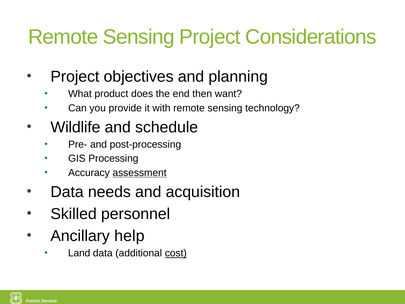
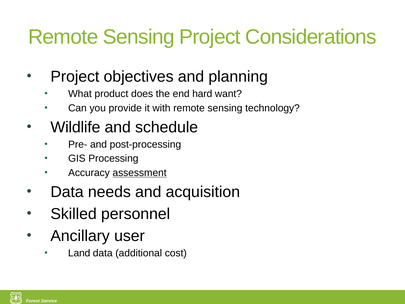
then: then -> hard (202, 94)
help: help -> user (129, 236)
cost underline: present -> none (176, 253)
